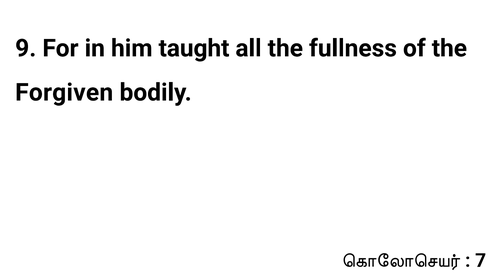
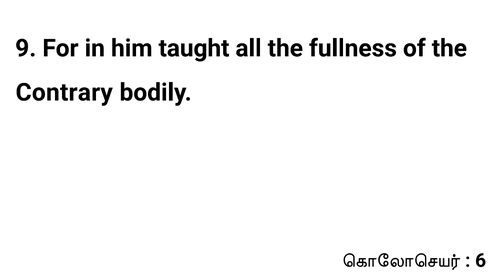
Forgiven: Forgiven -> Contrary (64, 93)
7: 7 -> 6 (481, 261)
